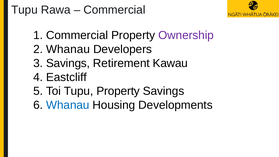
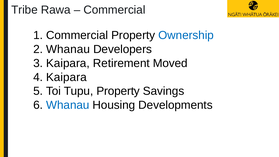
Tupu: Tupu -> Tribe (24, 10)
Ownership colour: purple -> blue (186, 35)
Savings: Savings -> Kaipara (68, 63)
Kawau: Kawau -> Moved (170, 63)
Eastcliff: Eastcliff -> Kaipara (66, 77)
